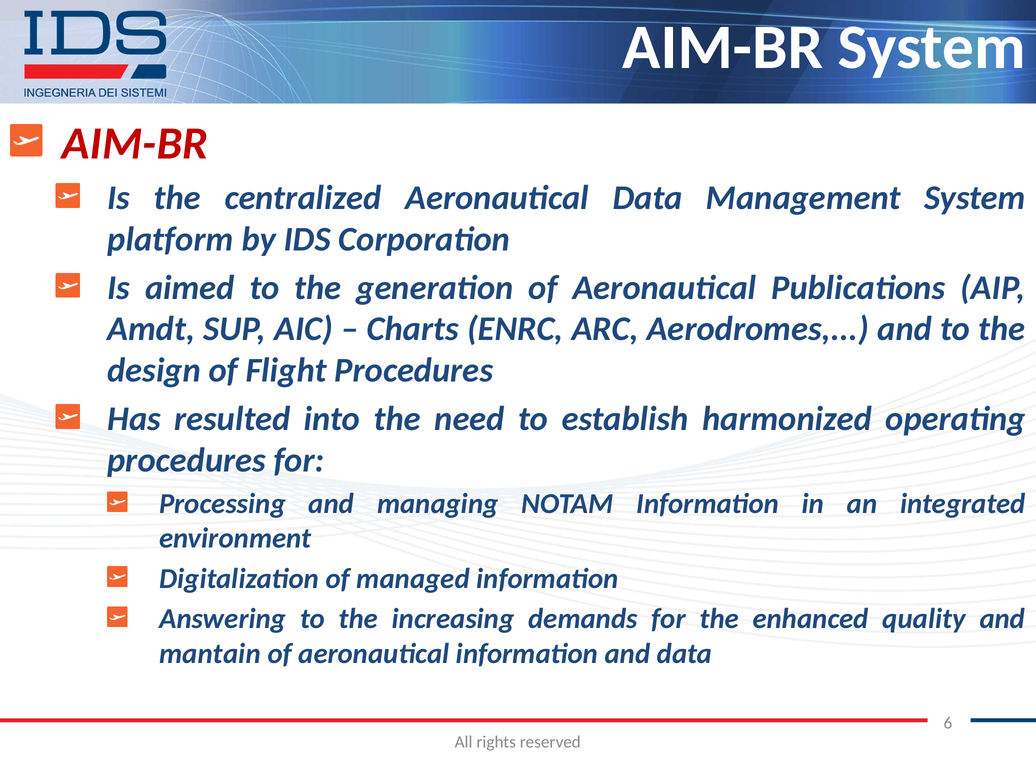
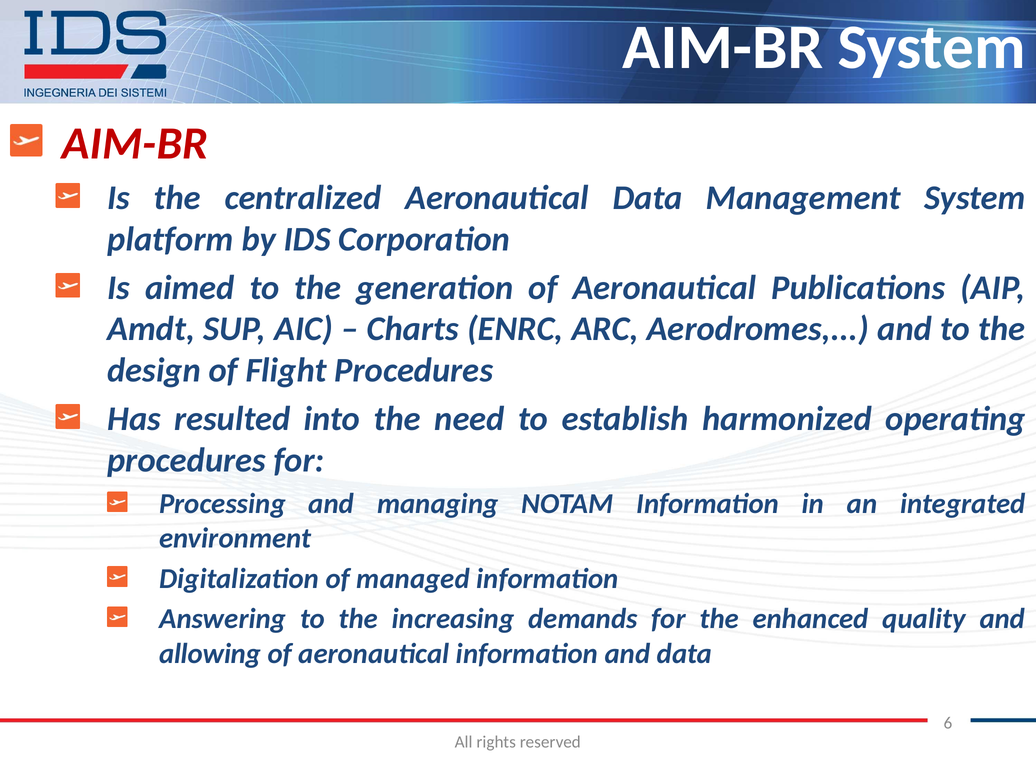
mantain: mantain -> allowing (210, 654)
